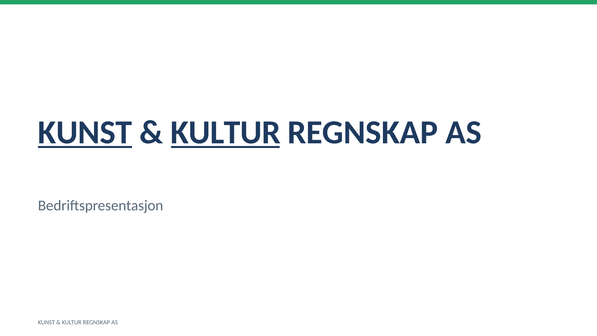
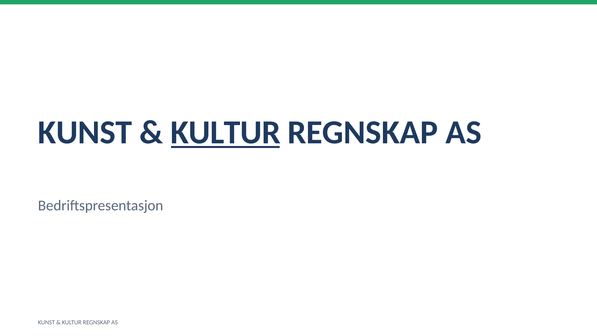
KUNST underline: present -> none (85, 132)
